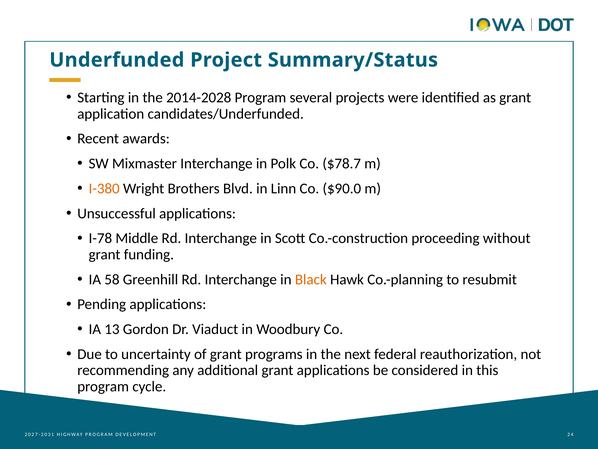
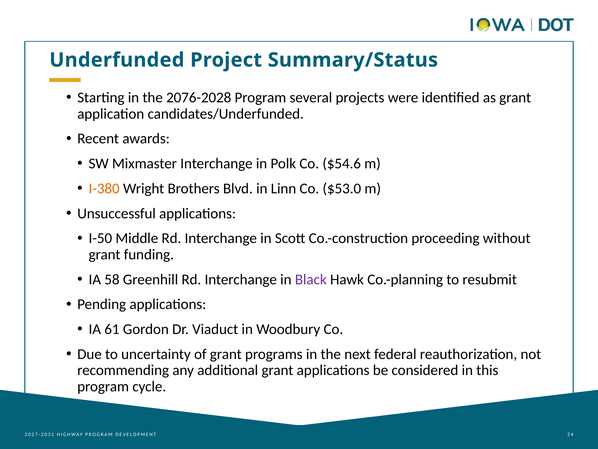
2014-2028: 2014-2028 -> 2076-2028 (199, 97)
$78.7: $78.7 -> $54.6 (342, 163)
$90.0: $90.0 -> $53.0 (342, 188)
I-78: I-78 -> I-50 (100, 238)
Black colour: orange -> purple (311, 279)
13: 13 -> 61 (112, 329)
